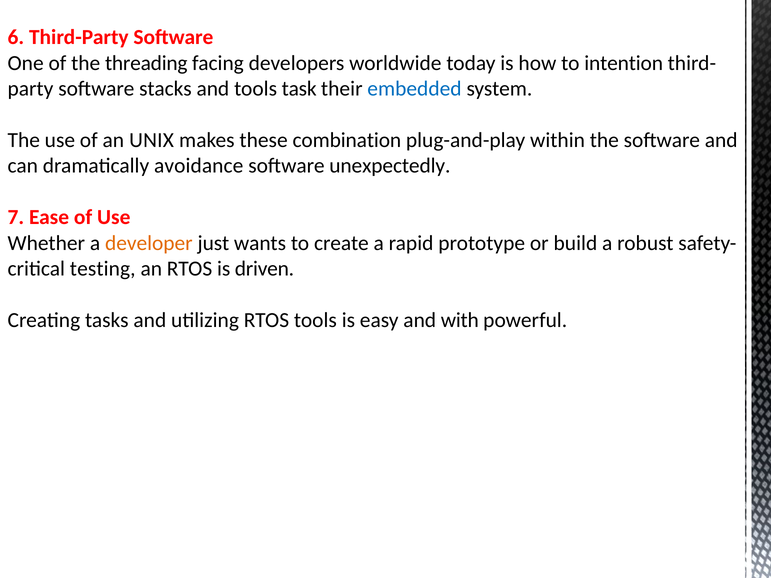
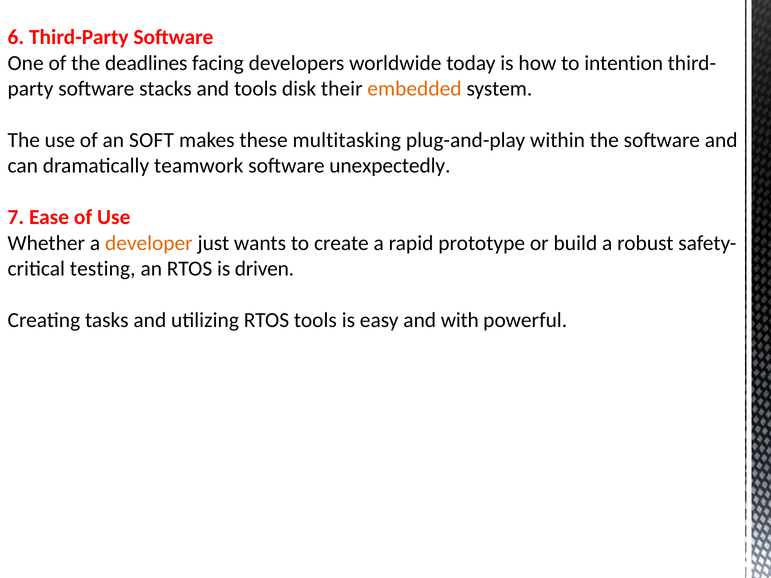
threading: threading -> deadlines (146, 63)
task: task -> disk (299, 89)
embedded colour: blue -> orange (414, 89)
UNIX: UNIX -> SOFT (152, 140)
combination: combination -> multitasking (347, 140)
avoidance: avoidance -> teamwork (199, 166)
